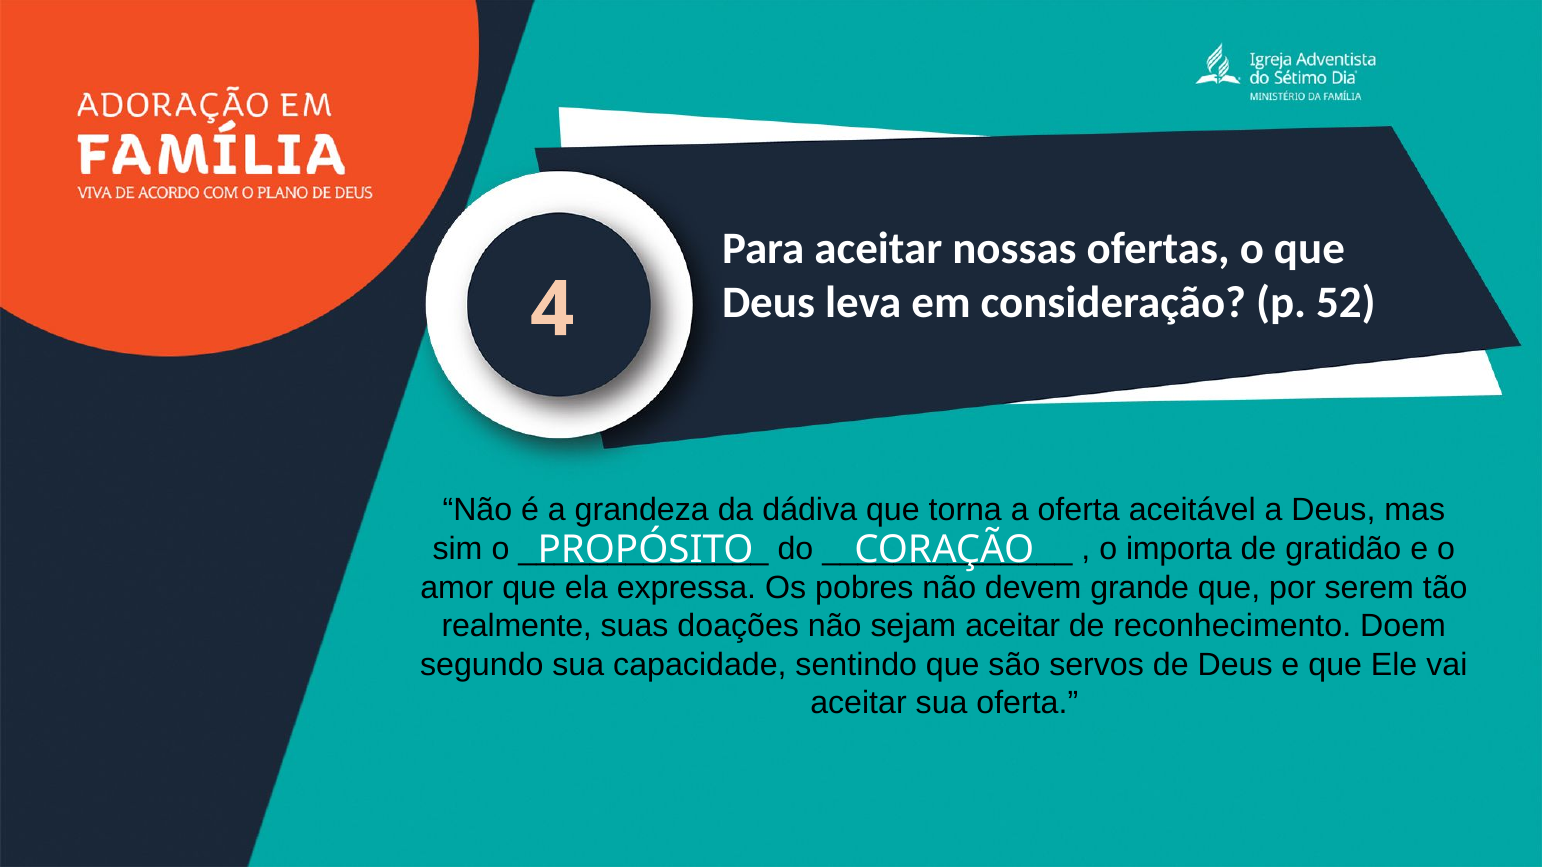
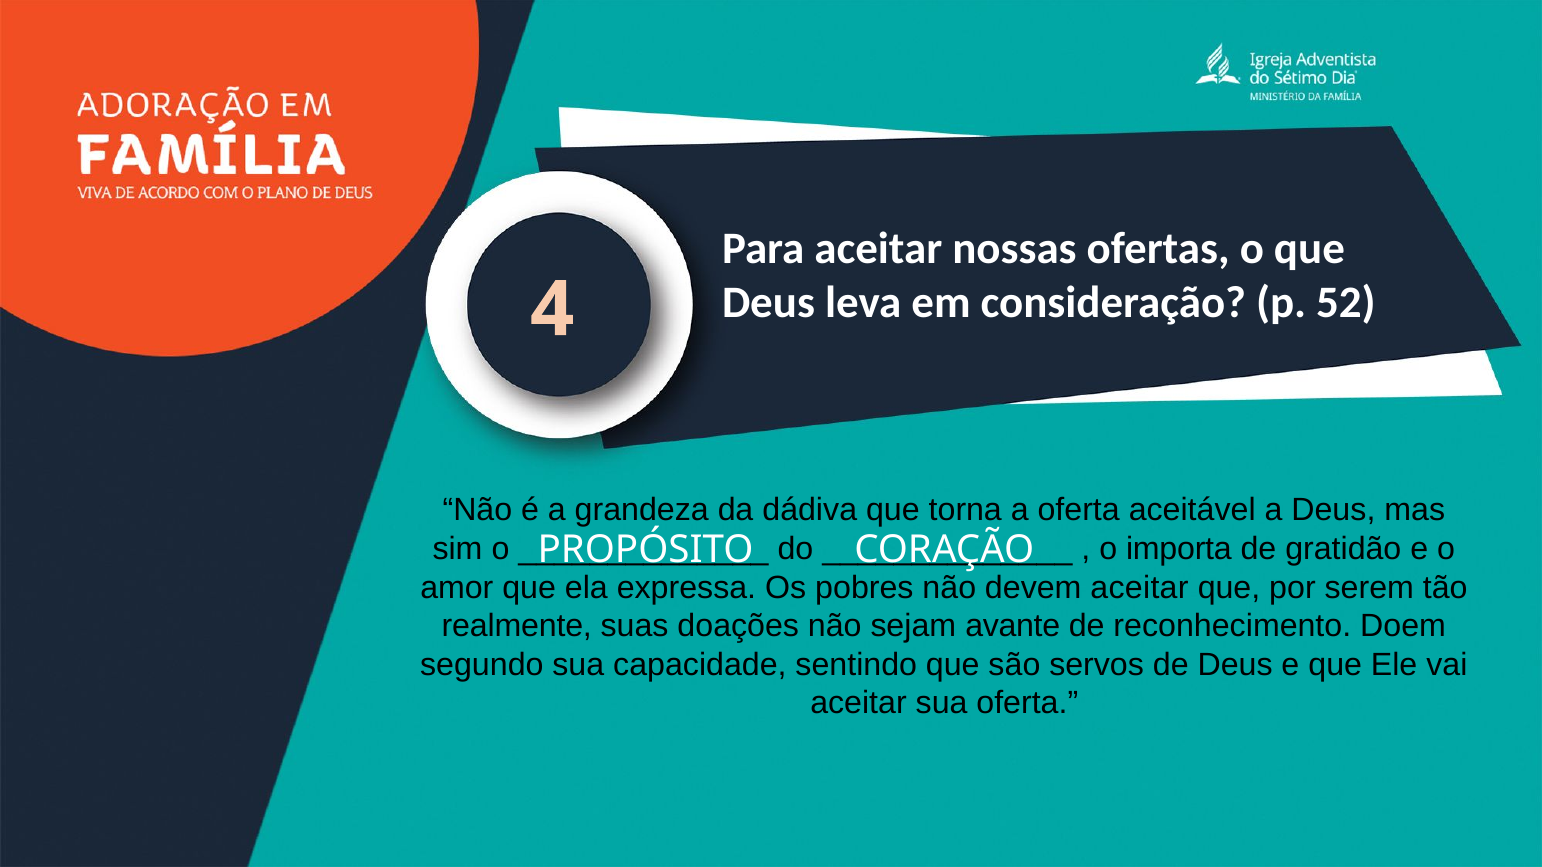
devem grande: grande -> aceitar (1140, 588)
sejam aceitar: aceitar -> avante (1013, 626)
